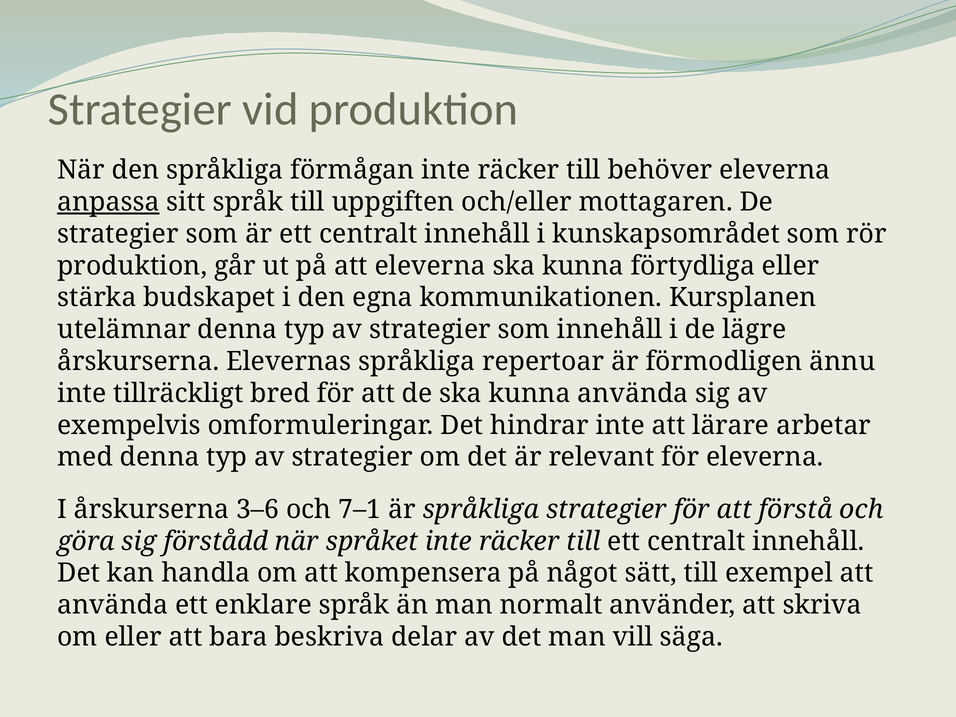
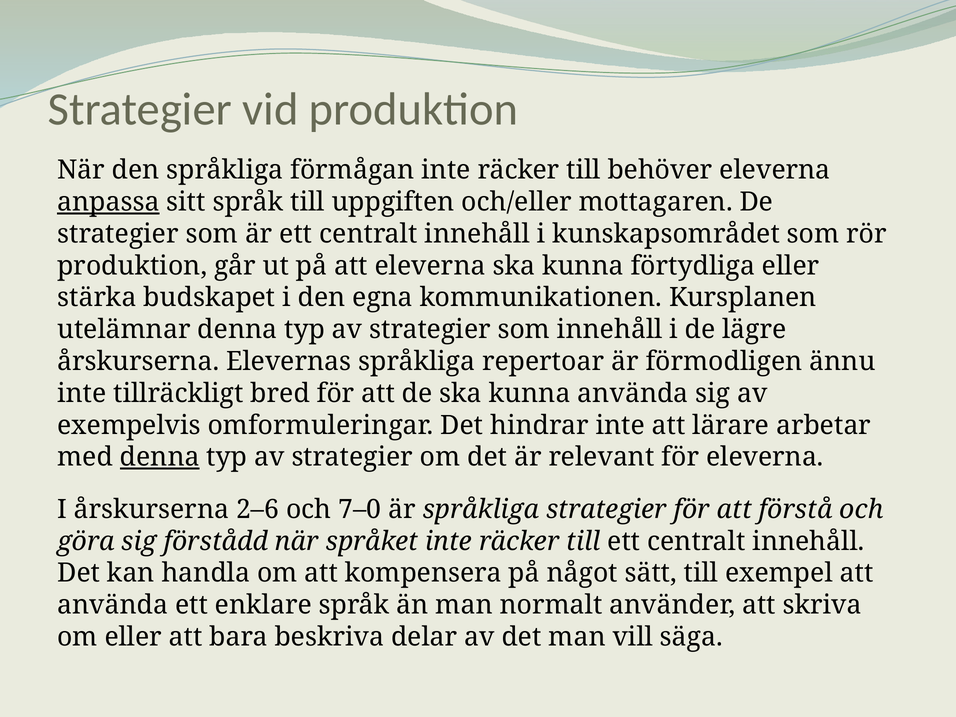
denna underline: none -> present (160, 457)
3–6: 3–6 -> 2–6 (258, 509)
7–1: 7–1 -> 7–0 (360, 509)
